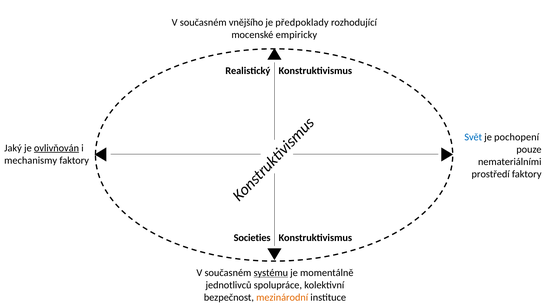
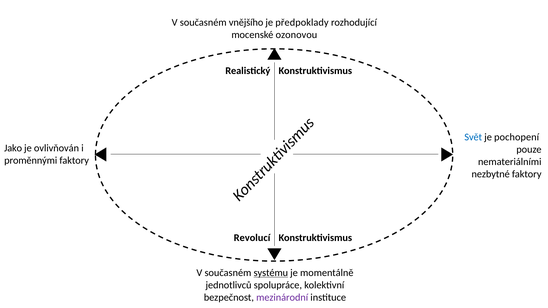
empiricky: empiricky -> ozonovou (296, 35)
Jaký: Jaký -> Jako (13, 148)
ovlivňován underline: present -> none (56, 148)
mechanismy: mechanismy -> proměnnými (31, 160)
prostředí: prostředí -> nezbytné (491, 174)
Societies: Societies -> Revolucí (252, 238)
mezinárodní colour: orange -> purple (282, 298)
